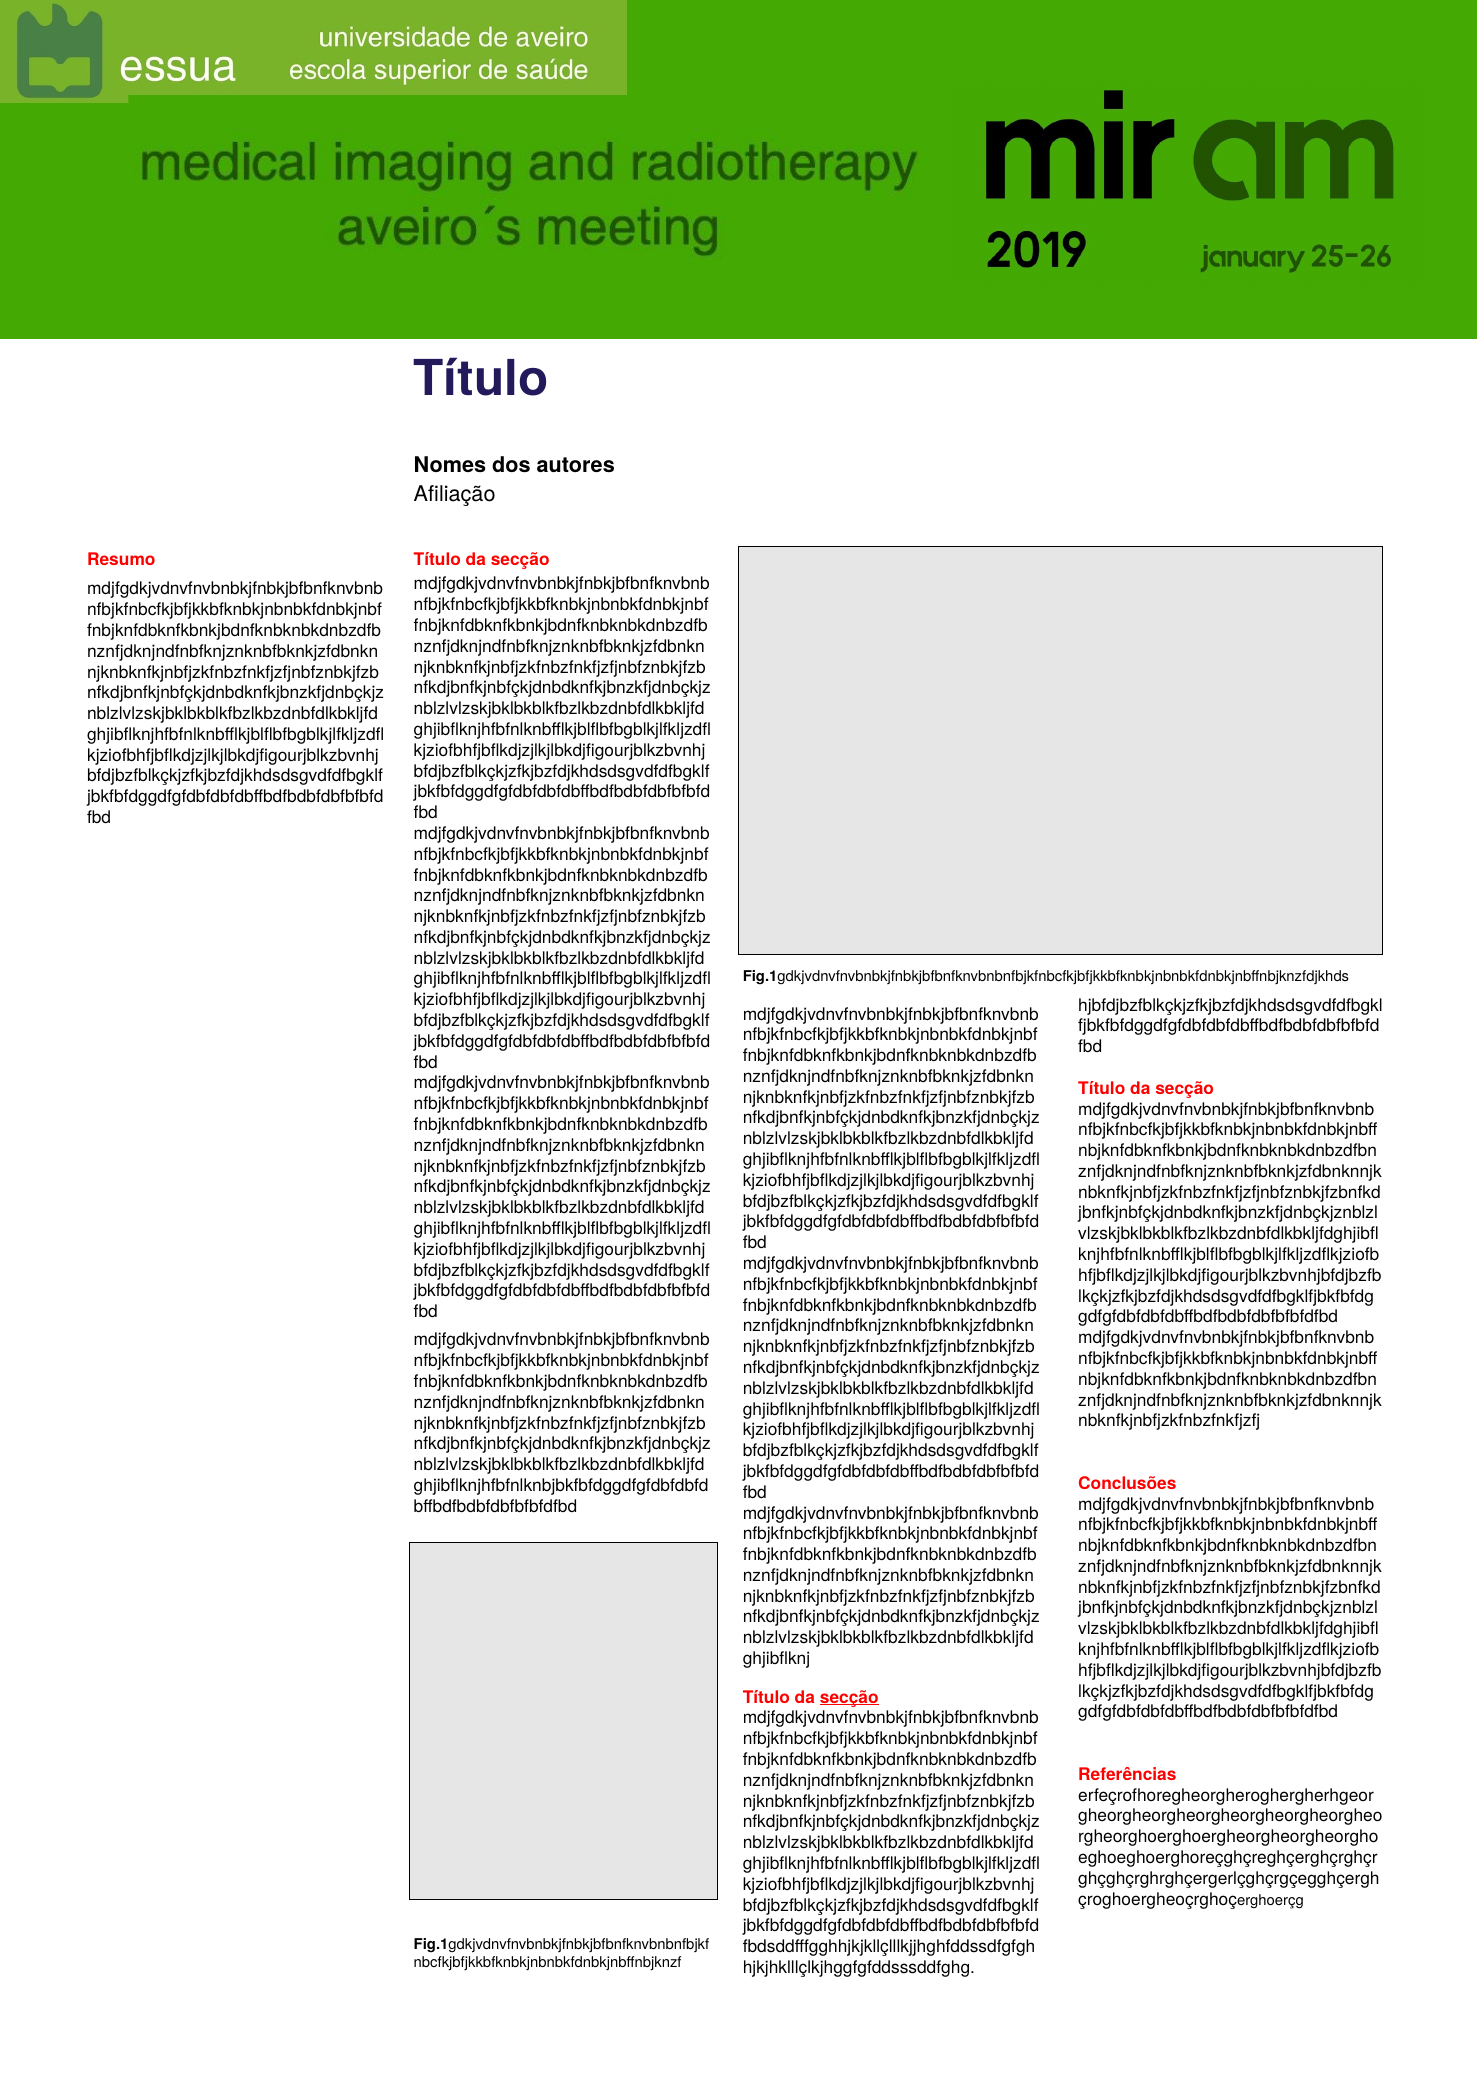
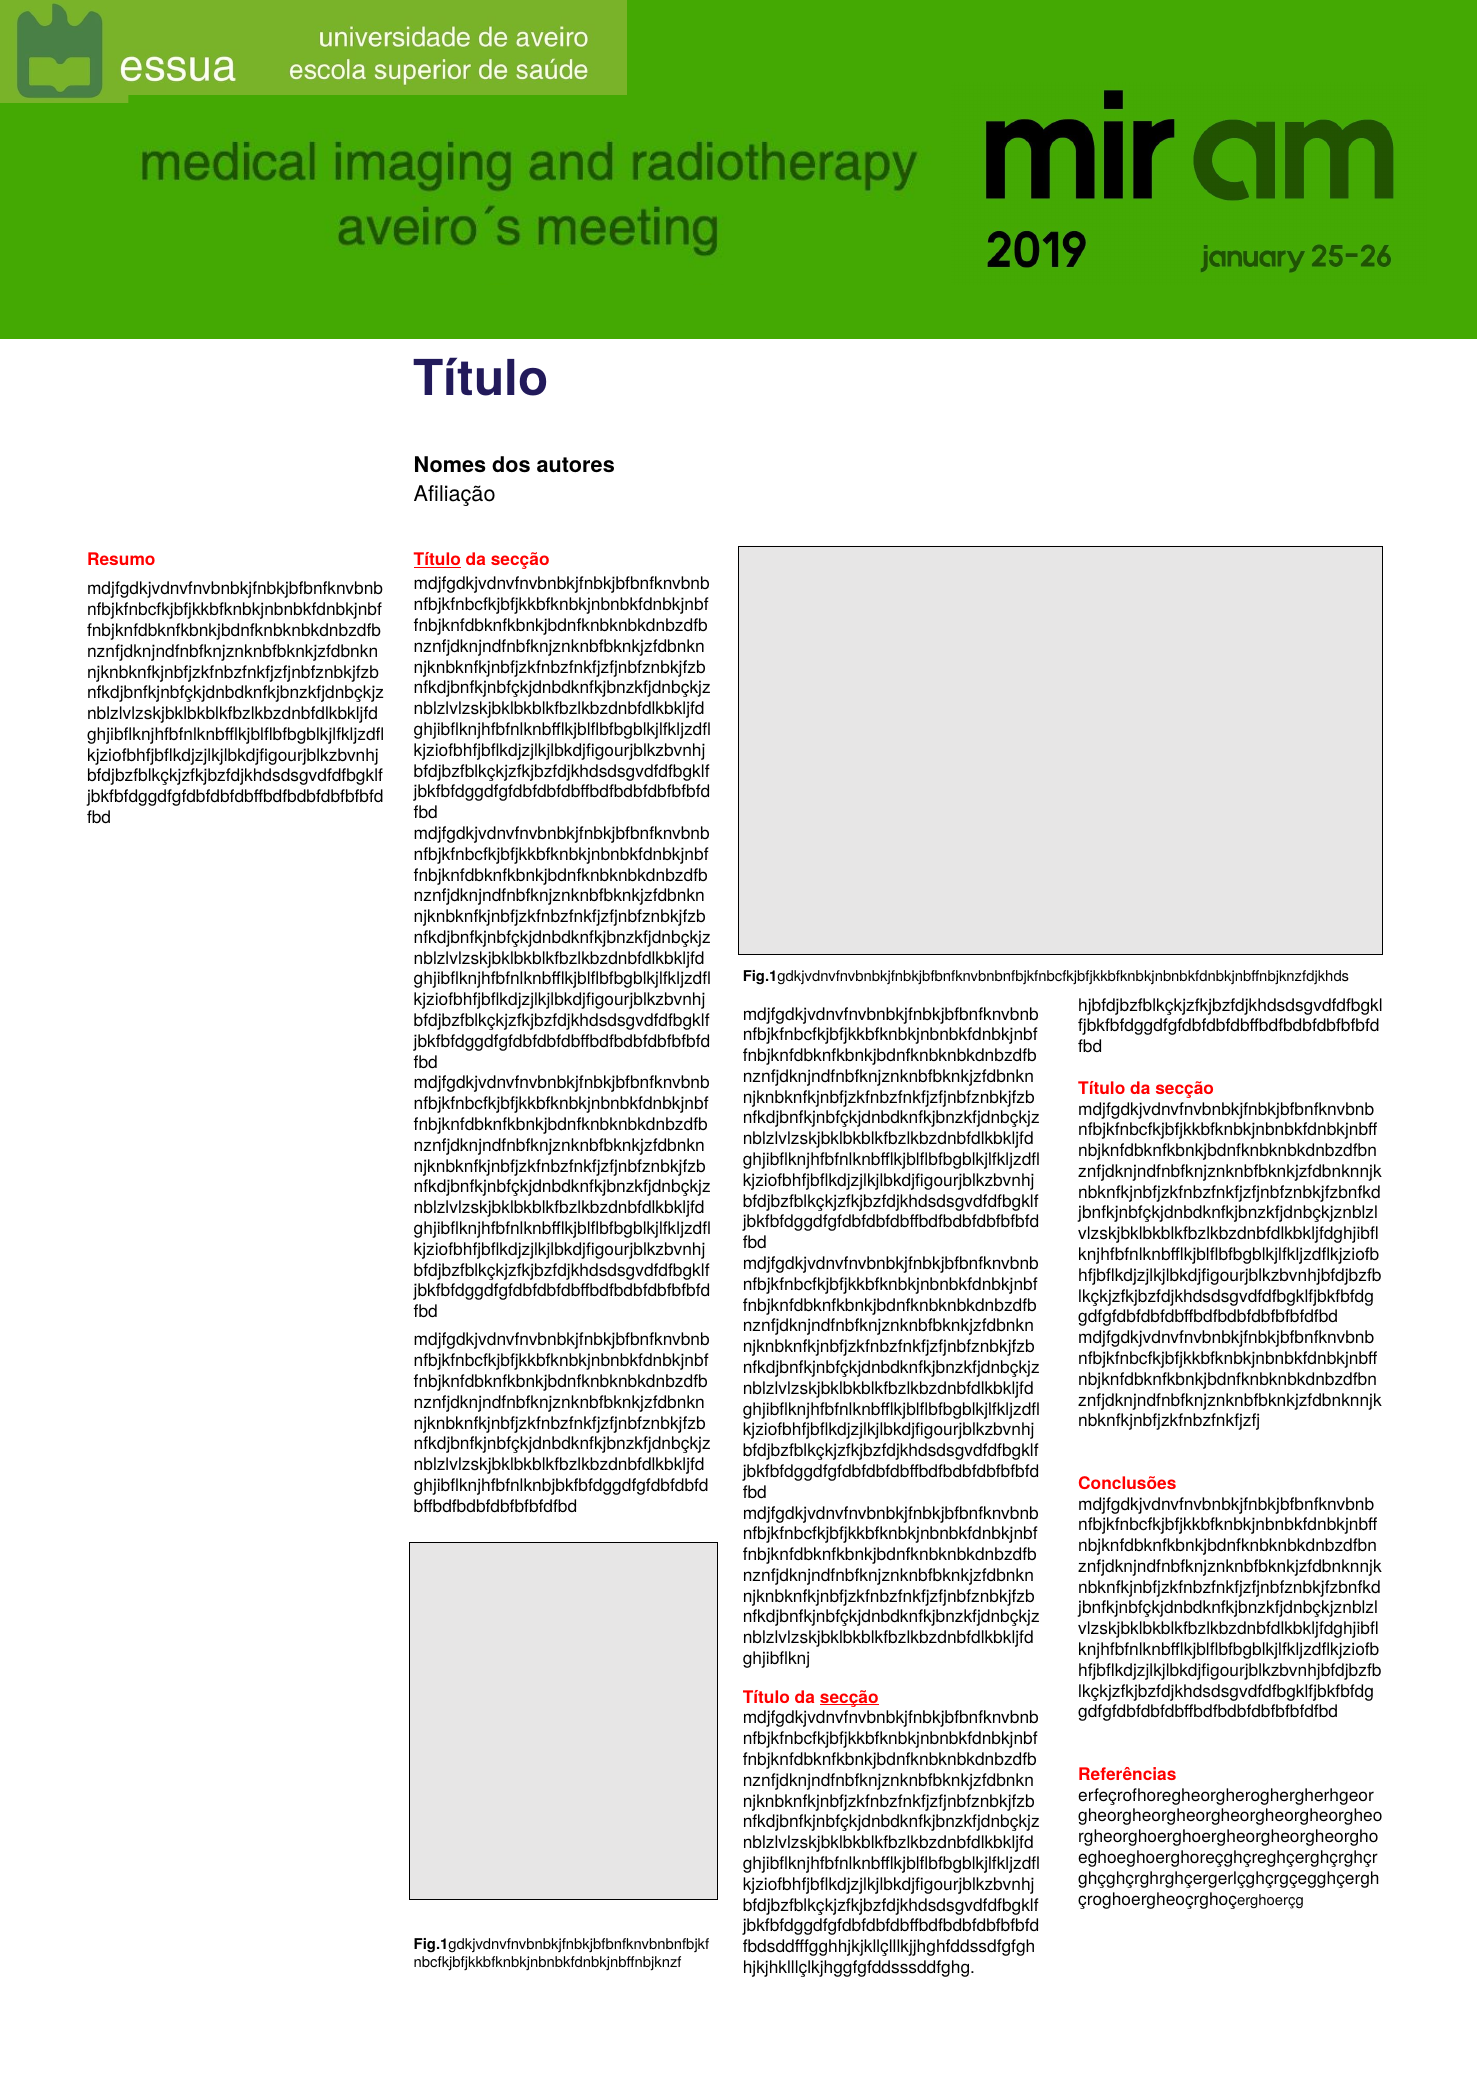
Título underline: none -> present (437, 560)
